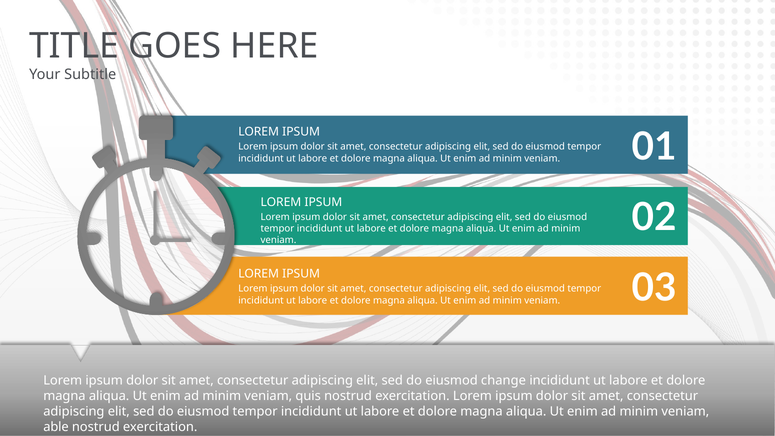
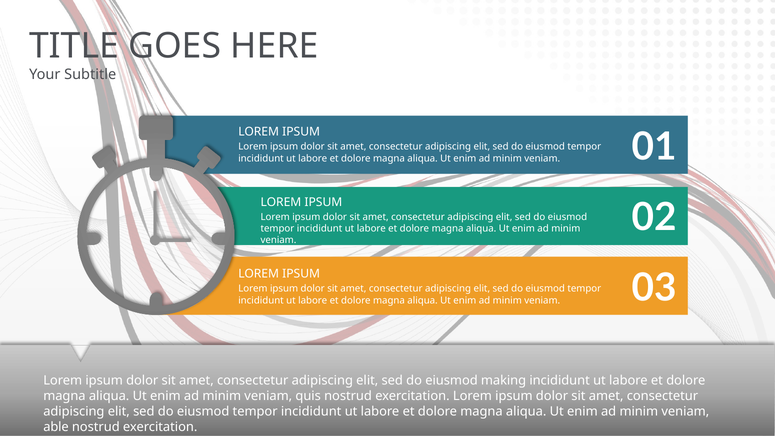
change: change -> making (504, 380)
